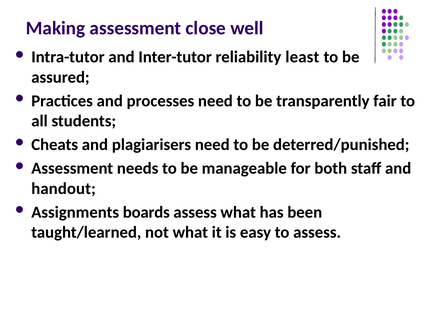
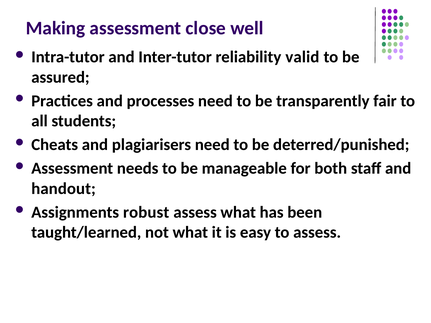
least: least -> valid (302, 57)
boards: boards -> robust (146, 212)
